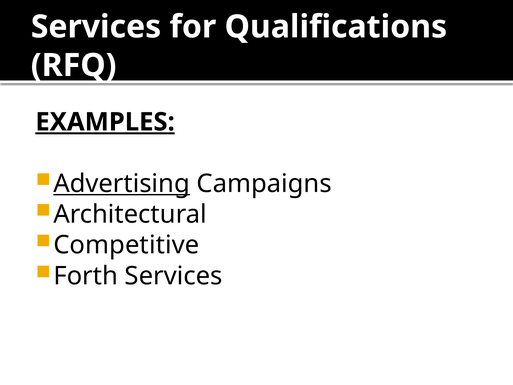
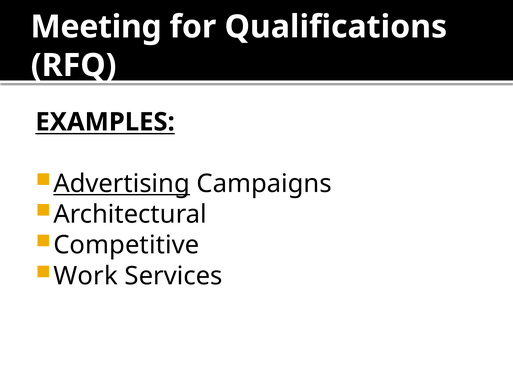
Services: Services -> Meeting (96, 27)
EXAMPLES underline: present -> none (105, 122)
Forth: Forth -> Work (86, 276)
